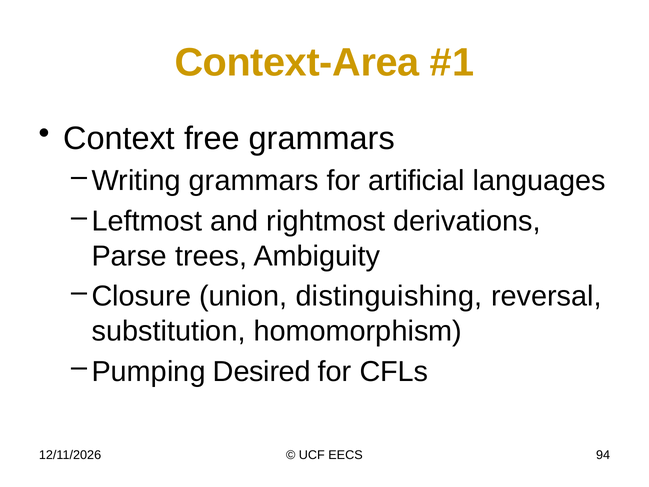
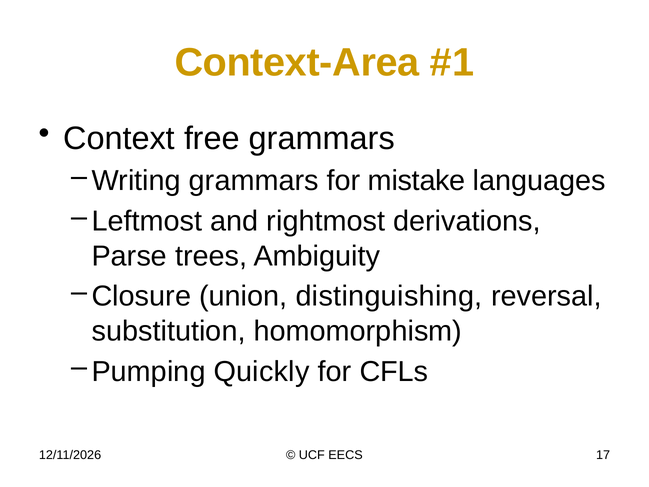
artificial: artificial -> mistake (417, 181)
Desired: Desired -> Quickly (262, 371)
94: 94 -> 17 (603, 455)
